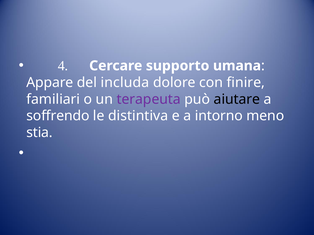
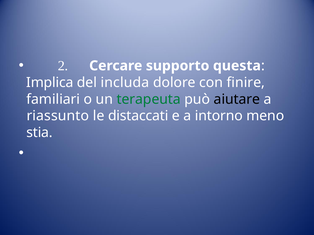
4: 4 -> 2 (63, 66)
umana: umana -> questa (237, 66)
Appare: Appare -> Implica (50, 83)
terapeuta colour: purple -> green (149, 99)
soffrendo: soffrendo -> riassunto (58, 116)
distintiva: distintiva -> distaccati (138, 116)
